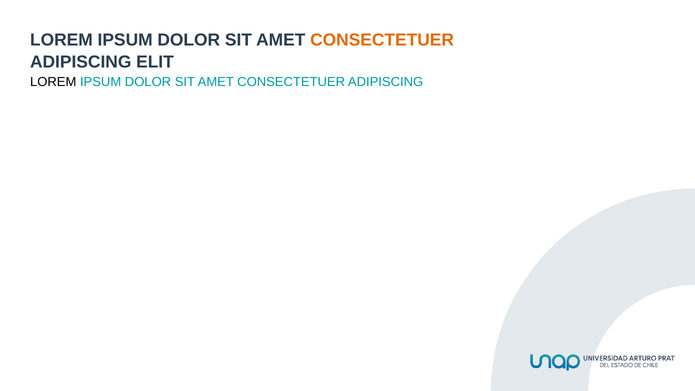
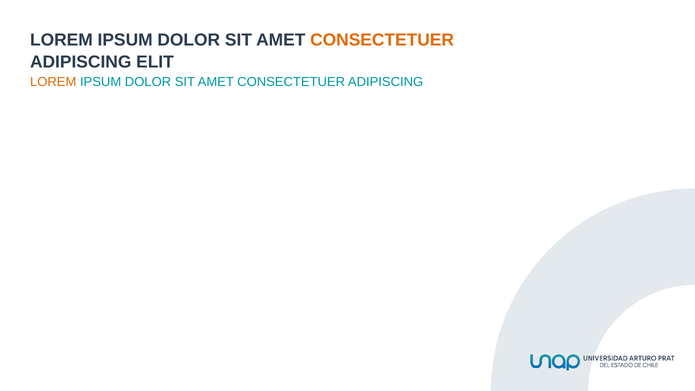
LOREM colour: black -> orange (53, 82)
